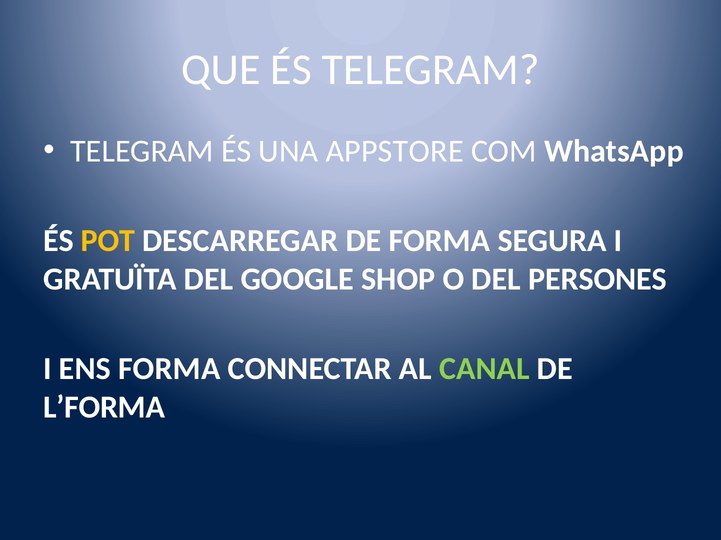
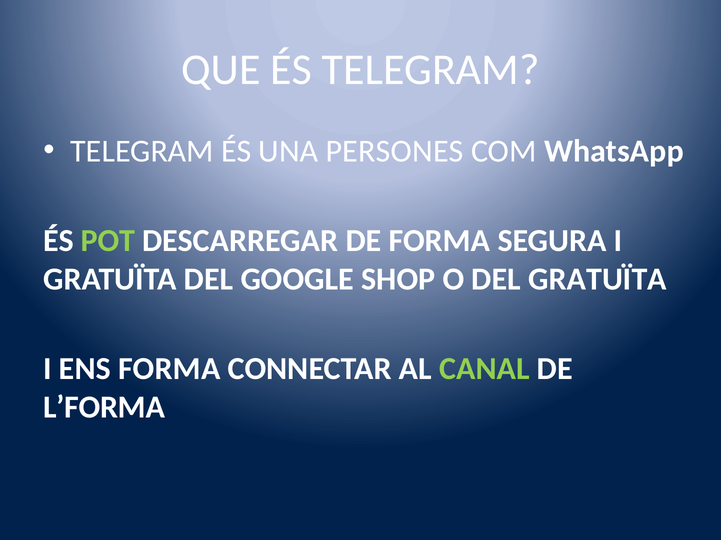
APPSTORE: APPSTORE -> PERSONES (395, 151)
POT colour: yellow -> light green (108, 241)
DEL PERSONES: PERSONES -> GRATUÏTA (597, 279)
